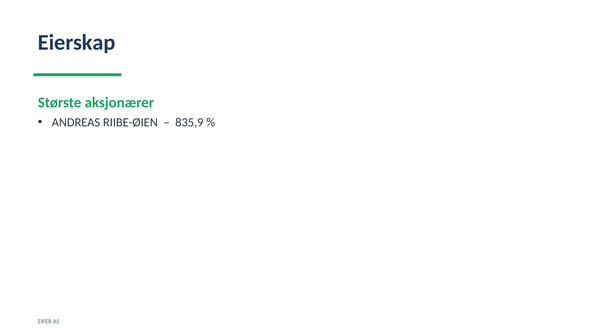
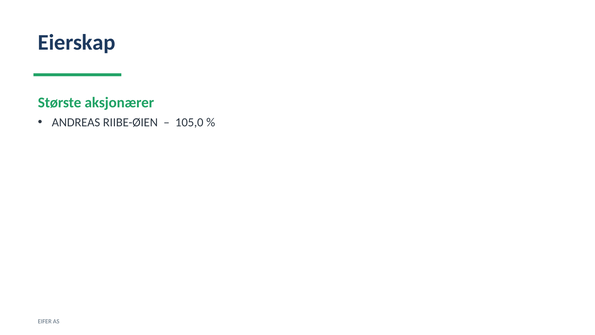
835,9: 835,9 -> 105,0 (189, 122)
